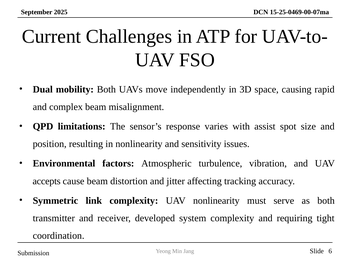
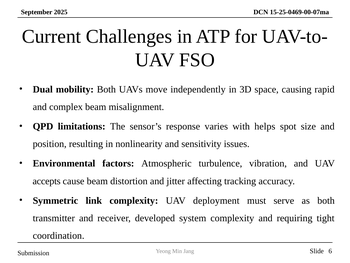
assist: assist -> helps (265, 126)
UAV nonlinearity: nonlinearity -> deployment (216, 200)
